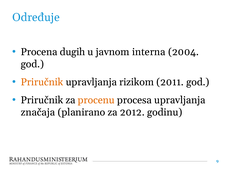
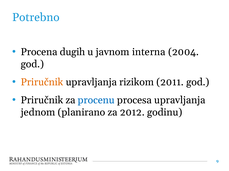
Određuje: Određuje -> Potrebno (36, 17)
procenu colour: orange -> blue (96, 101)
značaja: značaja -> jednom (38, 113)
